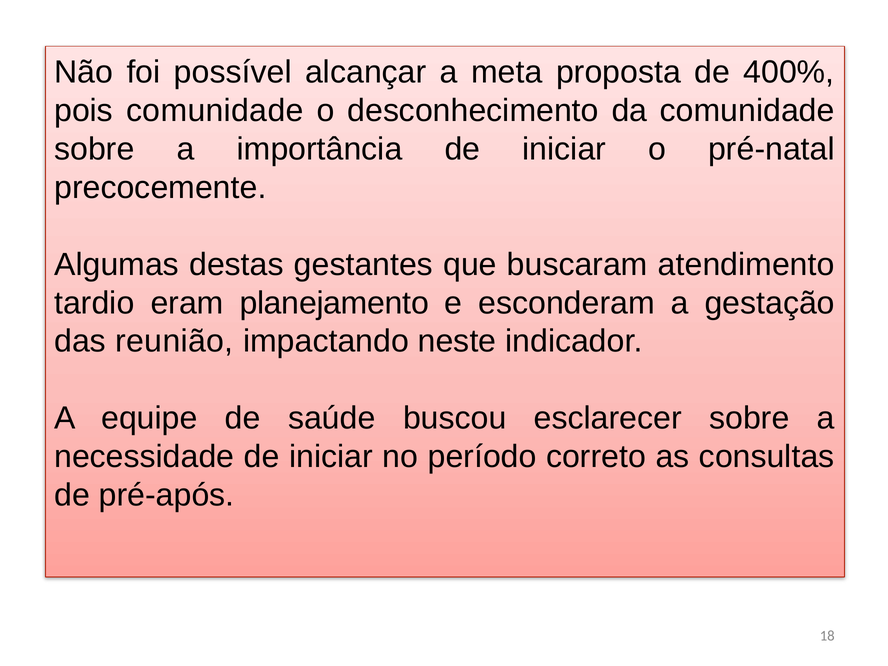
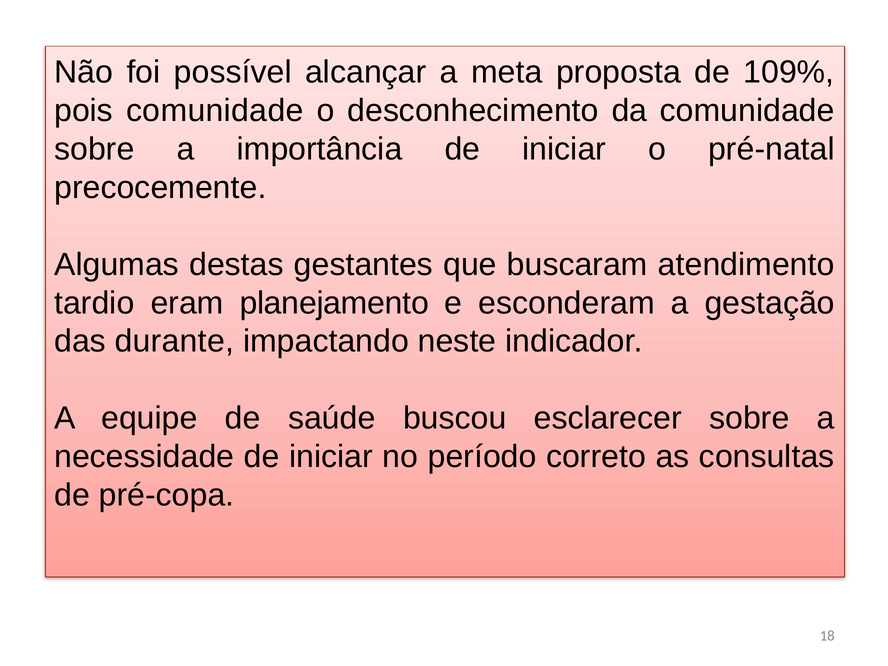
400%: 400% -> 109% (789, 72)
reunião: reunião -> durante (174, 341)
pré-após: pré-após -> pré-copa (167, 495)
